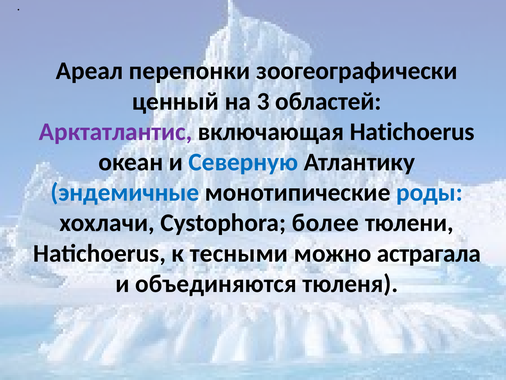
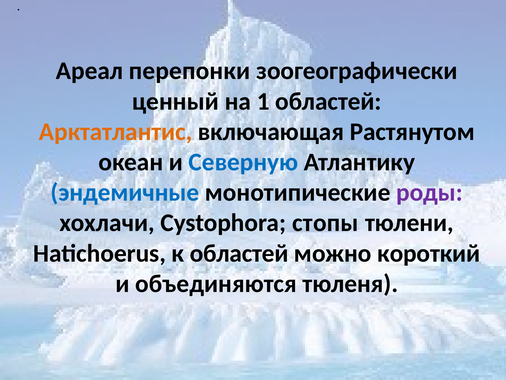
3: 3 -> 1 (263, 101)
Арктатлантис colour: purple -> orange (116, 132)
включающая Hatichoerus: Hatichoerus -> Растянутом (412, 132)
роды colour: blue -> purple (430, 192)
более: более -> стопы (325, 223)
к тесными: тесными -> областей (239, 253)
астрагала: астрагала -> короткий (429, 253)
